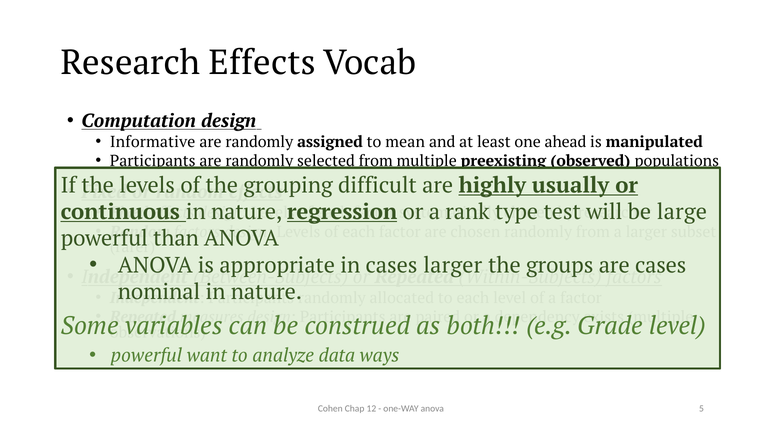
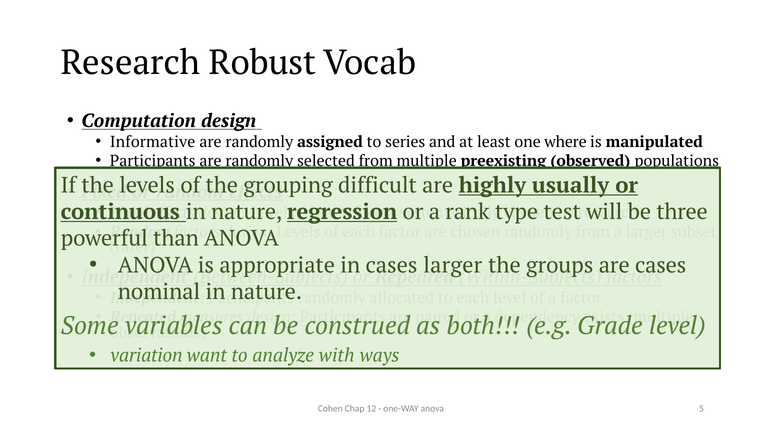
Research Effects: Effects -> Robust (262, 63)
mean: mean -> series (405, 142)
ahead: ahead -> where (566, 142)
large: large -> three (682, 212)
powerful: powerful -> variation (147, 356)
data: data -> with (337, 356)
